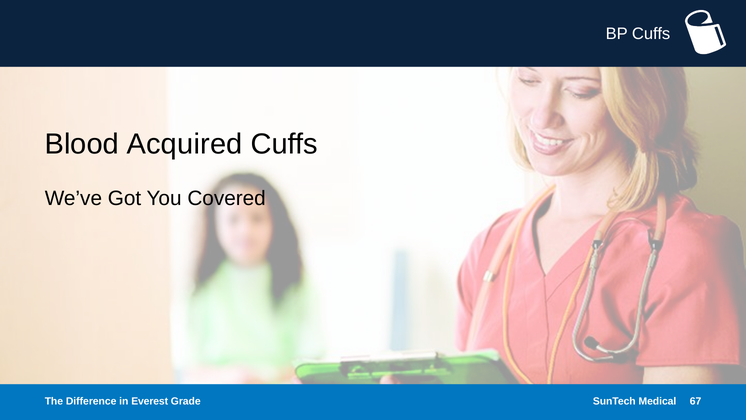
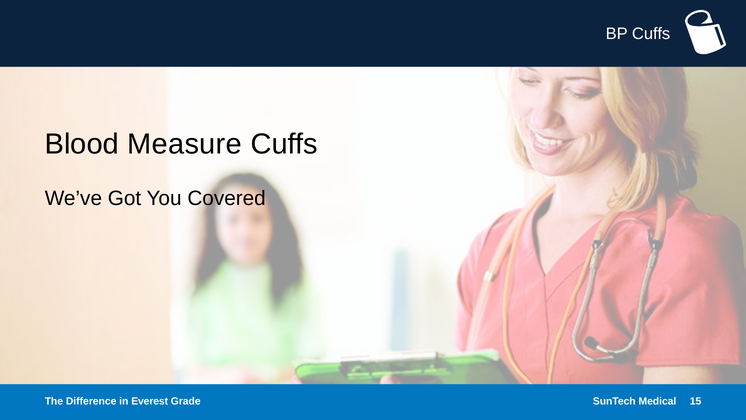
Acquired: Acquired -> Measure (185, 144)
67: 67 -> 15 (696, 401)
